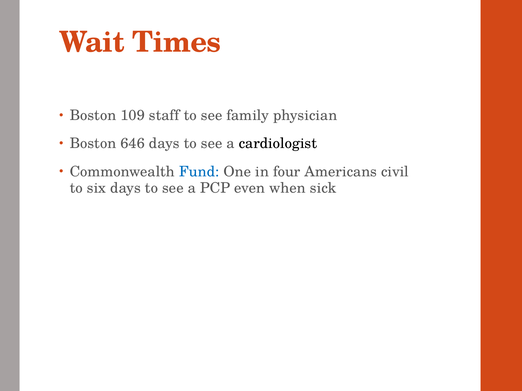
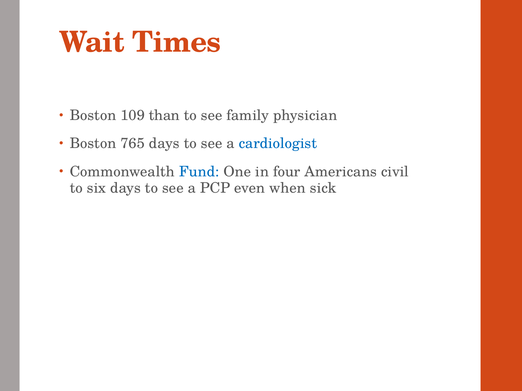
staff: staff -> than (164, 115)
646: 646 -> 765 (133, 144)
cardiologist colour: black -> blue (278, 144)
